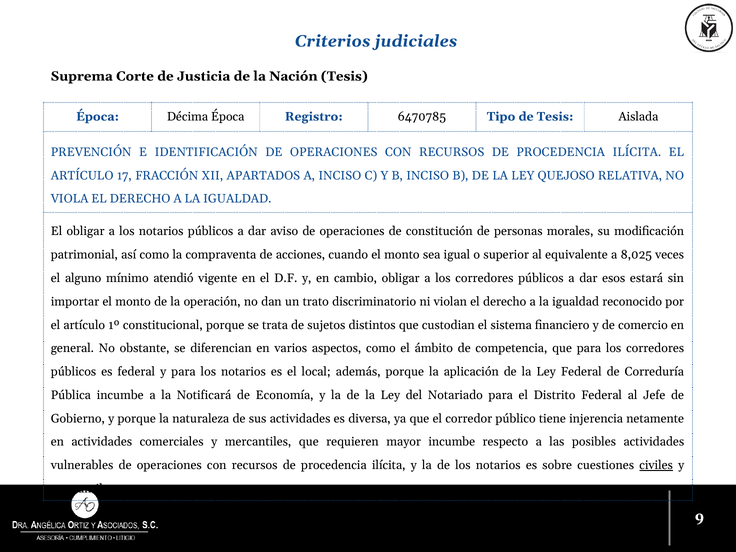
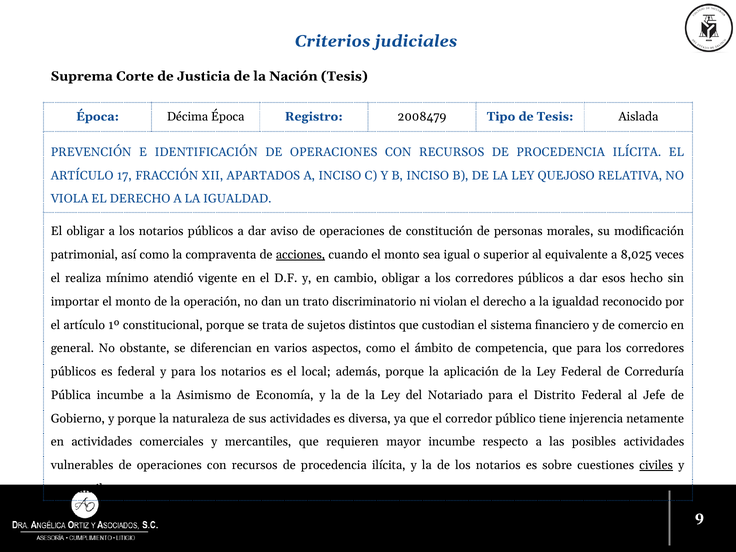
6470785: 6470785 -> 2008479 (422, 117)
acciones underline: none -> present (301, 255)
alguno: alguno -> realiza (83, 278)
estará: estará -> hecho (646, 278)
Notificará: Notificará -> Asimismo (204, 395)
